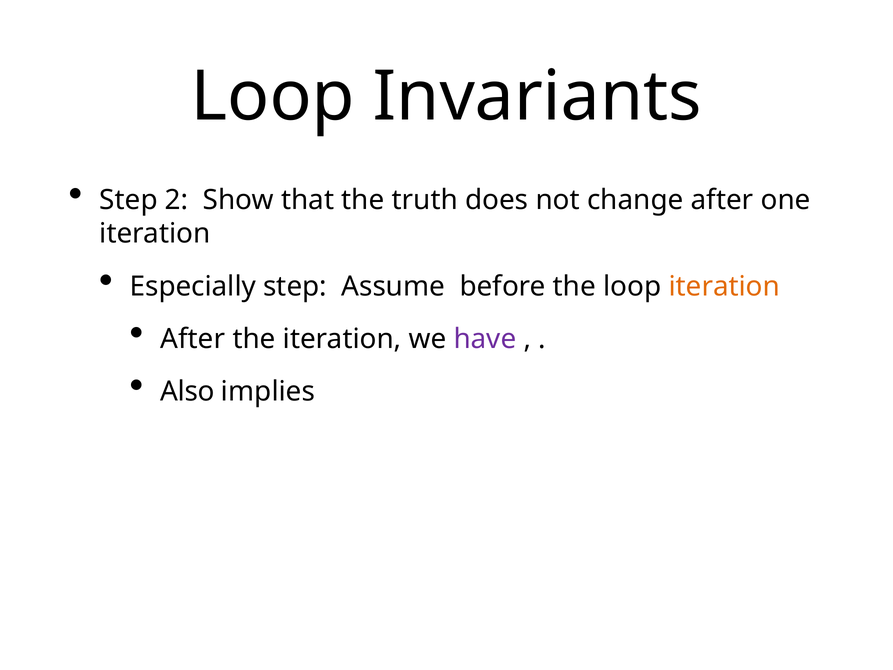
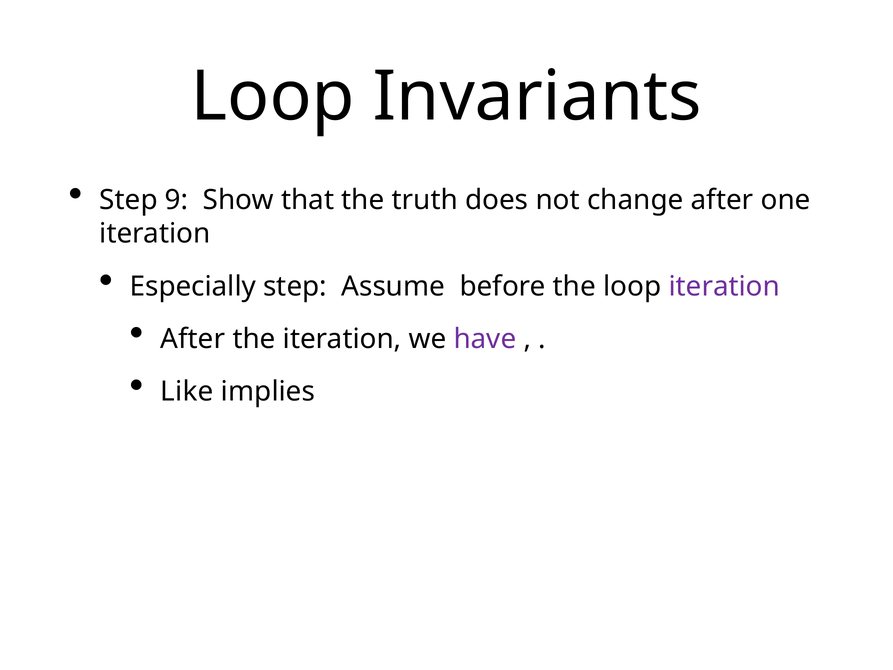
2: 2 -> 9 (177, 200)
iteration colour: orange -> purple (724, 286)
Also: Also -> Like (187, 392)
